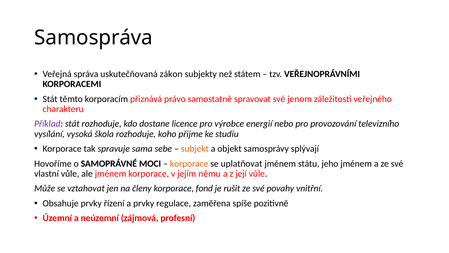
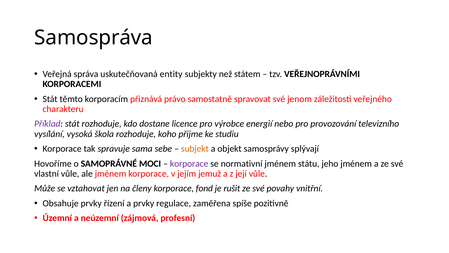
zákon: zákon -> entity (171, 74)
korporace colour: orange -> purple (189, 163)
uplatňovat: uplatňovat -> normativní (242, 163)
němu: němu -> jemuž (210, 173)
